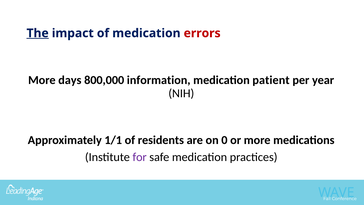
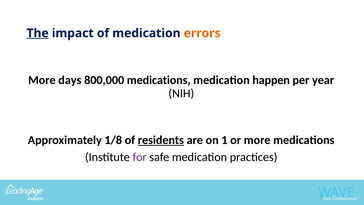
errors colour: red -> orange (202, 33)
800,000 information: information -> medications (159, 80)
patient: patient -> happen (271, 80)
1/1: 1/1 -> 1/8 (113, 140)
residents underline: none -> present (161, 140)
0: 0 -> 1 (224, 140)
